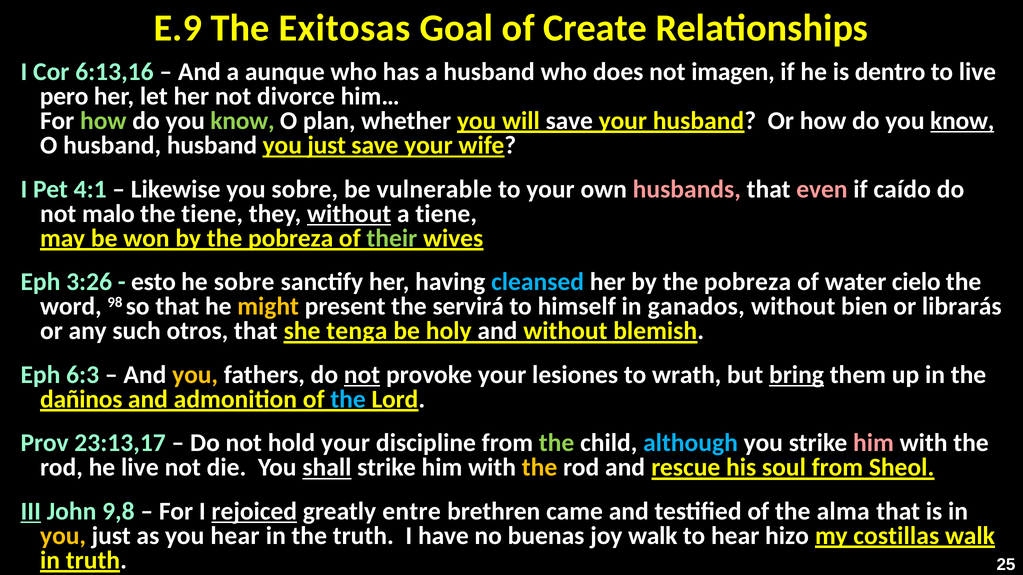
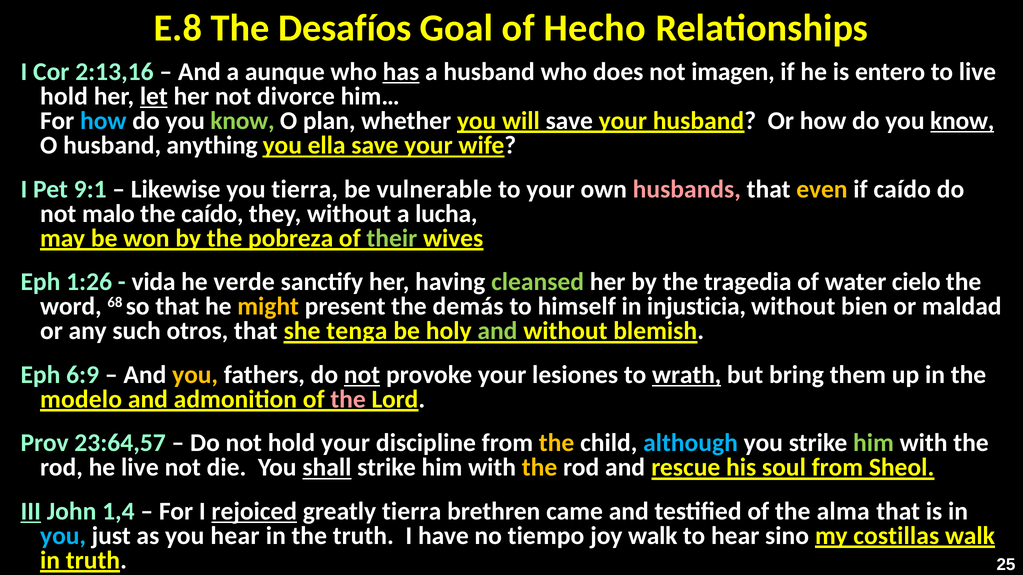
E.9: E.9 -> E.8 (178, 28)
Exitosas: Exitosas -> Desafíos (345, 28)
Create: Create -> Hecho (595, 28)
6:13,16: 6:13,16 -> 2:13,16 (114, 72)
has underline: none -> present (401, 72)
dentro: dentro -> entero (890, 72)
pero: pero -> hold (64, 96)
let underline: none -> present (154, 96)
how colour: light green -> light blue (103, 121)
husband husband: husband -> anything (212, 146)
just: just -> ella (327, 146)
4:1: 4:1 -> 9:1 (90, 189)
you sobre: sobre -> tierra (305, 189)
even colour: pink -> yellow (822, 189)
the tiene: tiene -> caído (212, 214)
without underline: present -> none (349, 214)
a tiene: tiene -> lucha (446, 214)
3:26: 3:26 -> 1:26 (89, 282)
esto: esto -> vida (154, 282)
he sobre: sobre -> verde (244, 282)
cleansed colour: light blue -> light green (538, 282)
her by the pobreza: pobreza -> tragedia (748, 282)
98: 98 -> 68 (115, 303)
servirá: servirá -> demás (468, 307)
ganados: ganados -> injusticia (696, 307)
librarás: librarás -> maldad (962, 307)
and colour: white -> light green (497, 331)
6:3: 6:3 -> 6:9 (83, 375)
wrath underline: none -> present (687, 375)
bring underline: present -> none (797, 375)
dañinos: dañinos -> modelo (81, 400)
the colour: light blue -> pink (348, 400)
23:13,17: 23:13,17 -> 23:64,57 (120, 443)
the colour: light green -> yellow (557, 443)
him colour: pink -> light green (873, 443)
9,8: 9,8 -> 1,4 (118, 512)
greatly entre: entre -> tierra (412, 512)
you colour: yellow -> light blue (63, 536)
buenas: buenas -> tiempo (546, 536)
hizo: hizo -> sino (787, 536)
